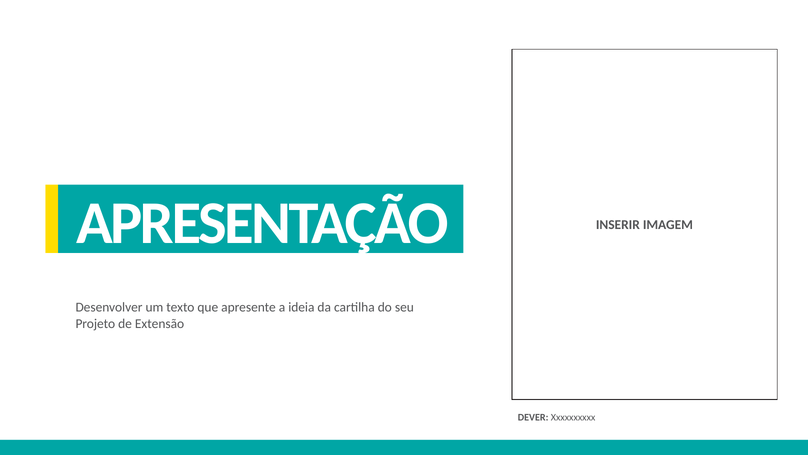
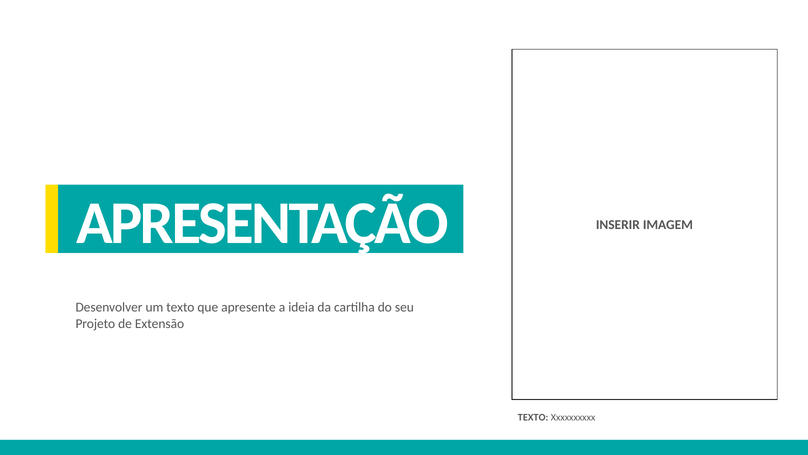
DEVER: DEVER -> TEXTO (533, 417)
